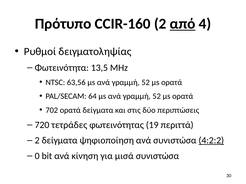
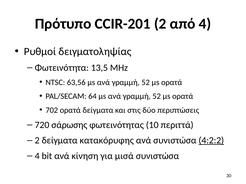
CCIR-160: CCIR-160 -> CCIR-201 (123, 24)
από underline: present -> none (183, 24)
τετράδες: τετράδες -> σάρωσης (69, 125)
19: 19 -> 10 (152, 125)
ψηφιοποίηση: ψηφιοποίηση -> κατακόρυφης (107, 141)
0: 0 -> 4 (37, 156)
